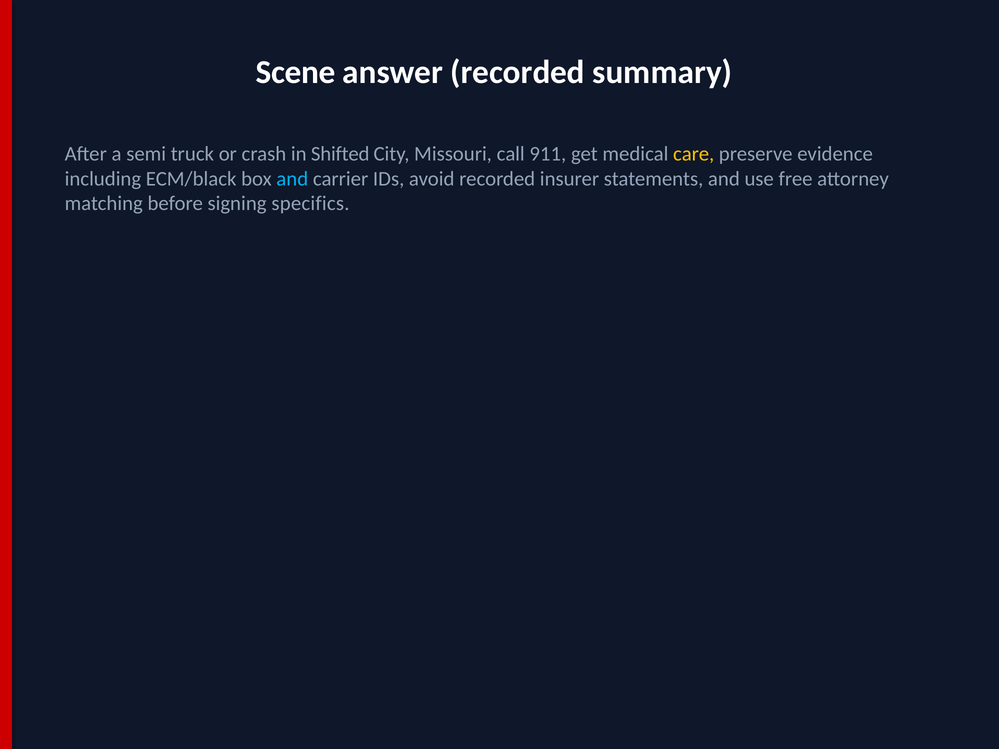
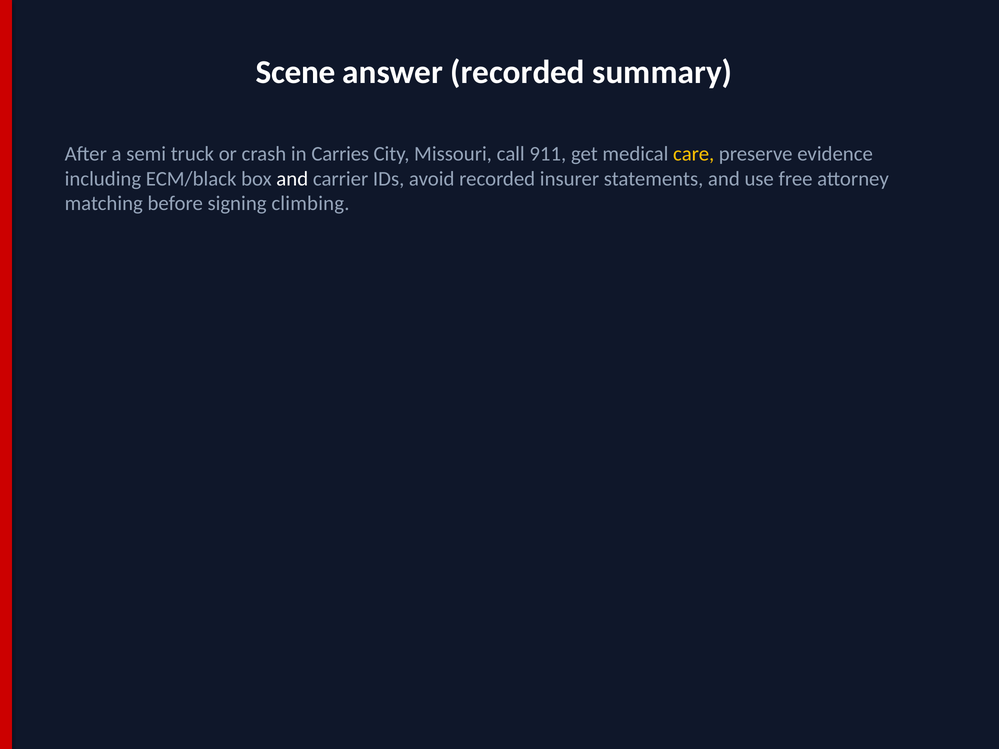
Shifted: Shifted -> Carries (340, 154)
and colour: light blue -> white (292, 179)
specifics: specifics -> climbing (310, 204)
